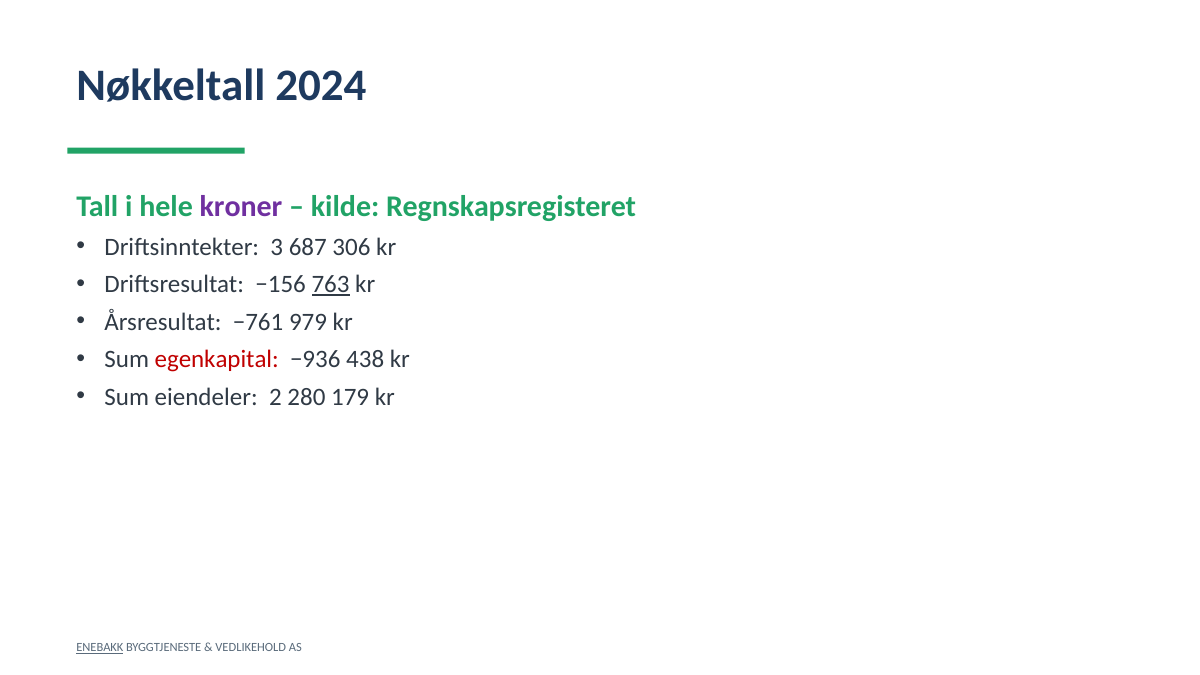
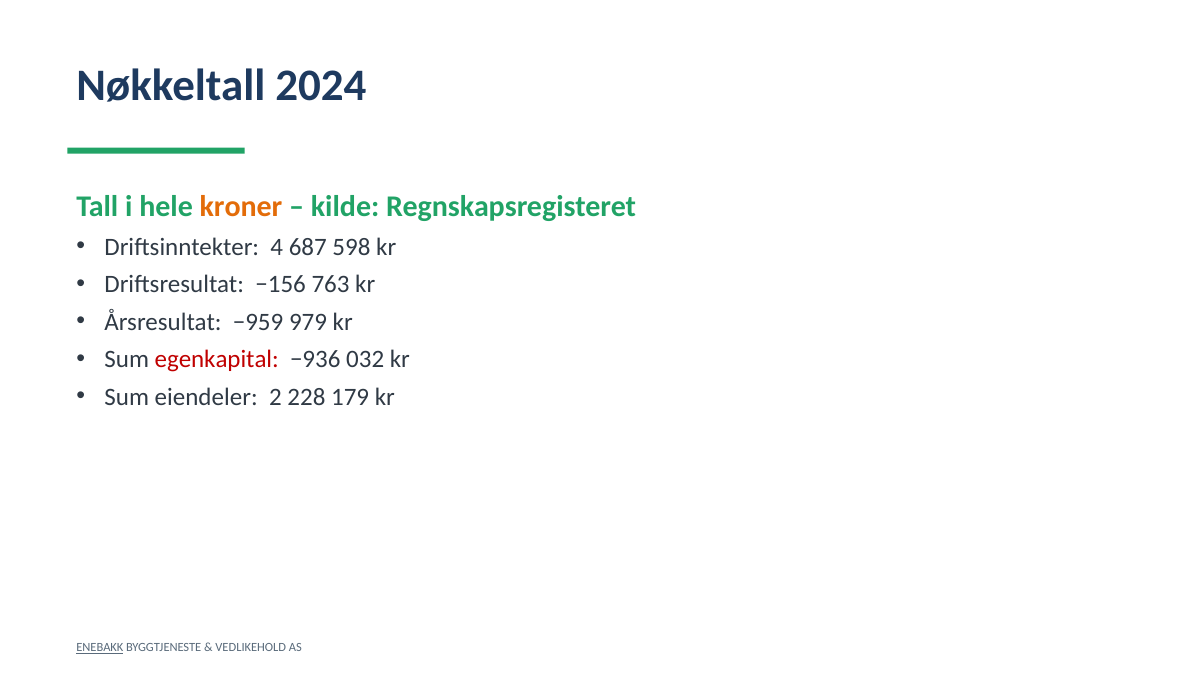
kroner colour: purple -> orange (241, 207)
3: 3 -> 4 (277, 247)
306: 306 -> 598 (352, 247)
763 underline: present -> none (331, 284)
−761: −761 -> −959 (258, 322)
438: 438 -> 032 (365, 359)
280: 280 -> 228 (306, 397)
